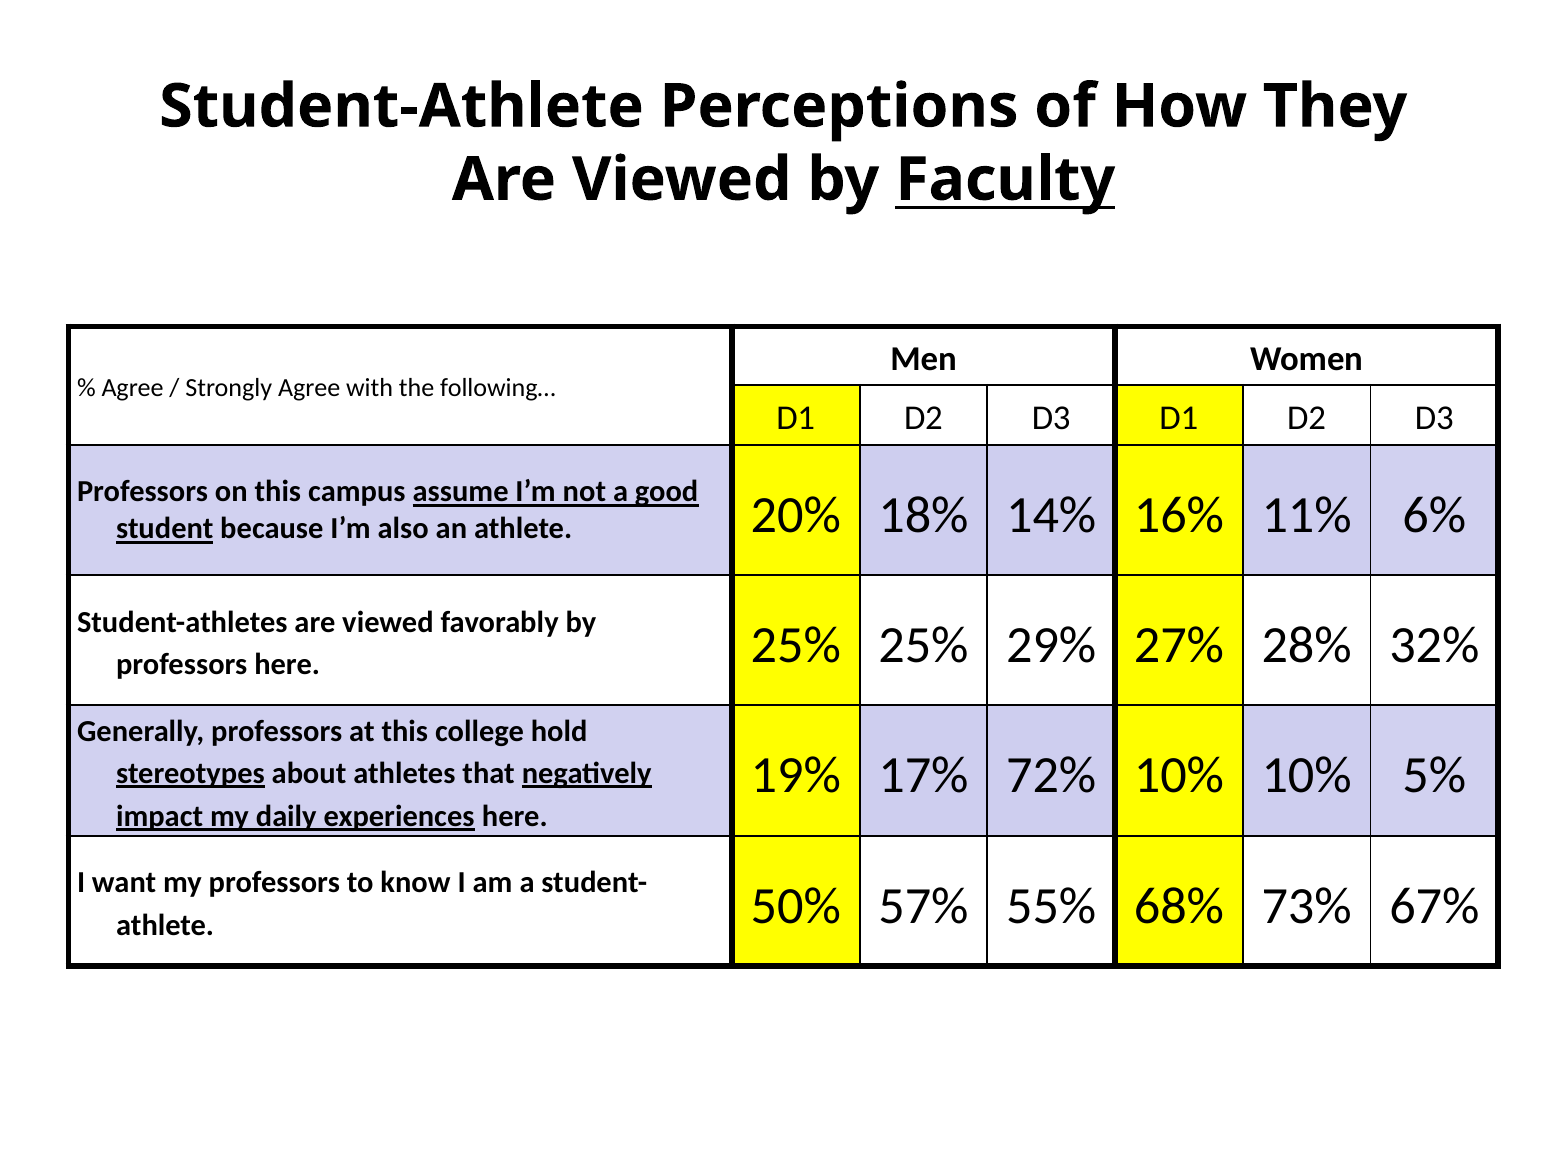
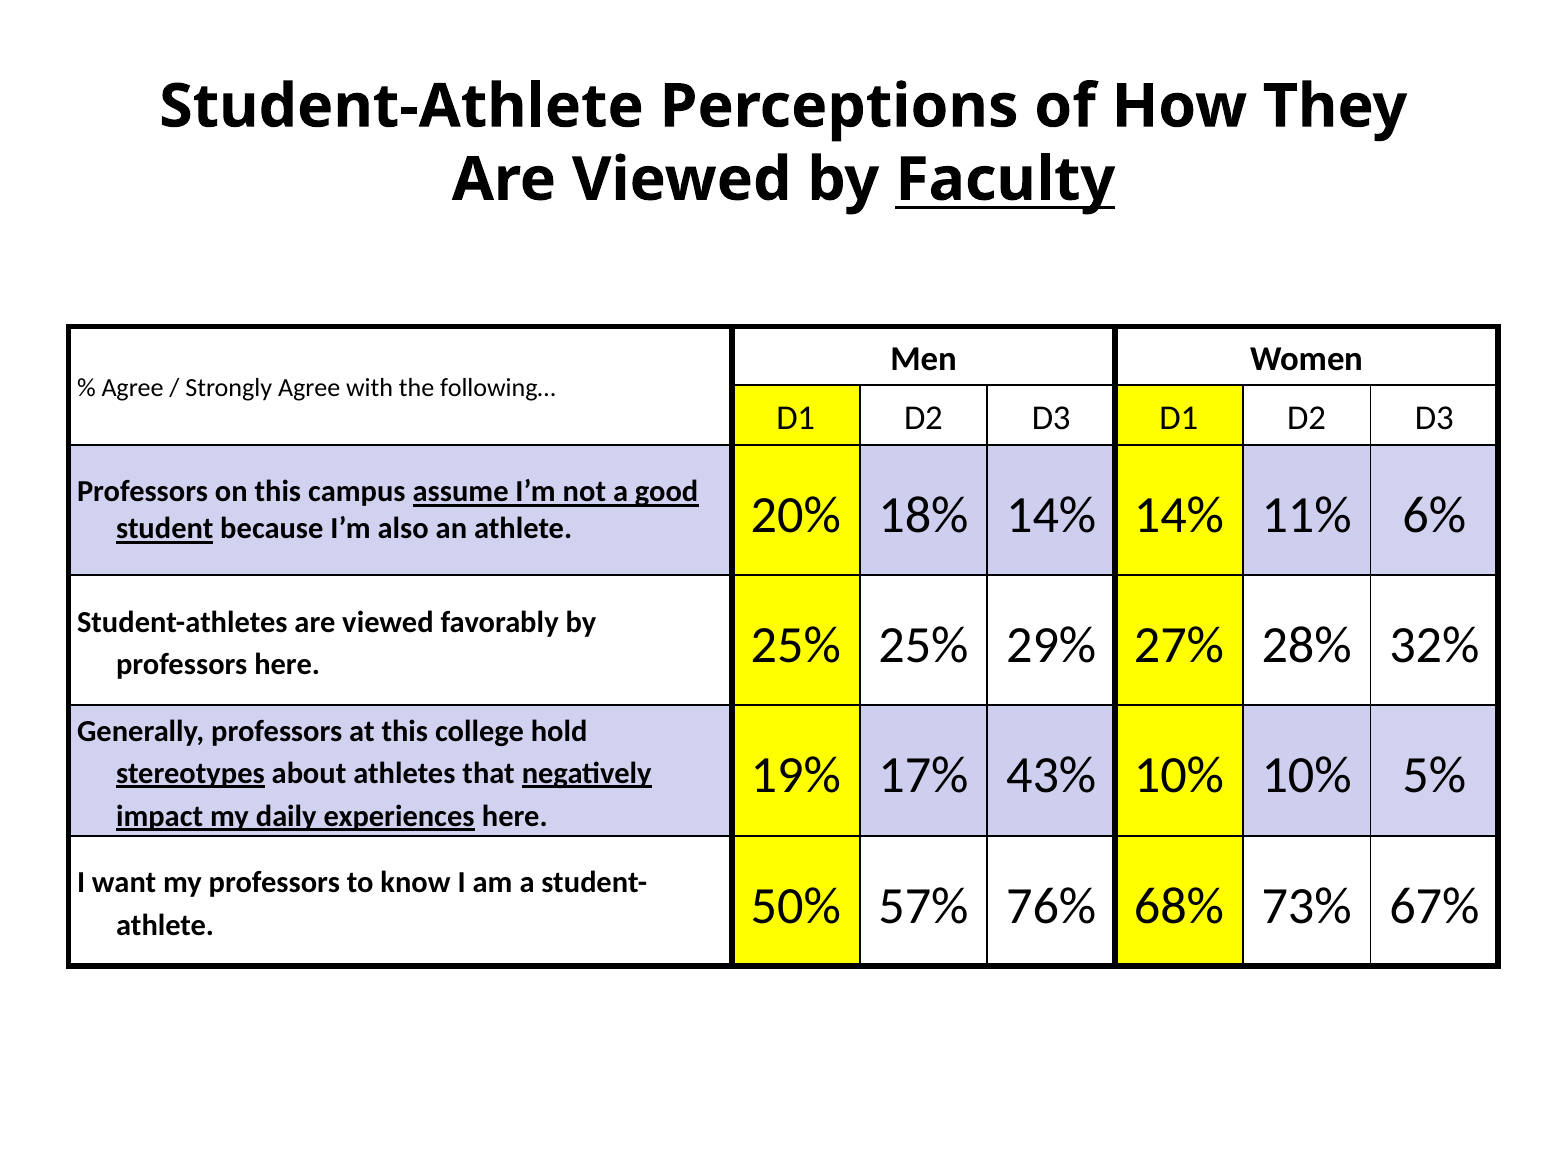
14% 16%: 16% -> 14% (1179, 515)
72%: 72% -> 43% (1051, 776)
55%: 55% -> 76% (1051, 906)
